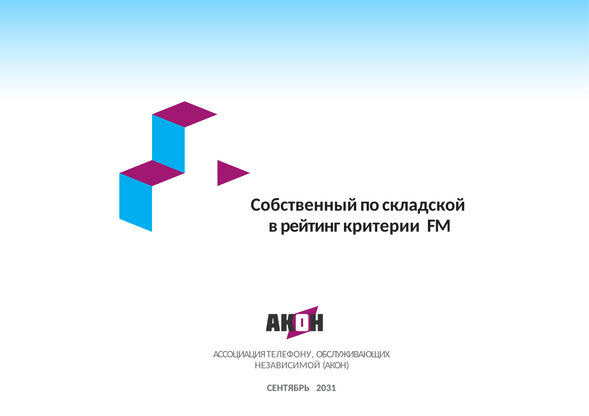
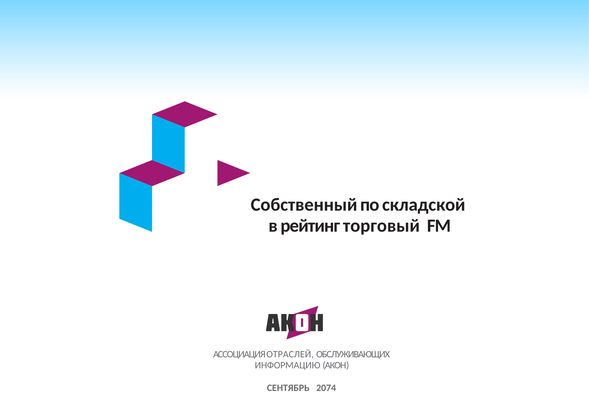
критерии: критерии -> торговый (381, 226)
ТЕЛЕФОНУ: ТЕЛЕФОНУ -> ОТРАСЛЕЙ (290, 355)
НЕЗАВИСИМОЙ: НЕЗАВИСИМОЙ -> ИНФОРМАЦИЮ (288, 366)
2031: 2031 -> 2074 (326, 388)
